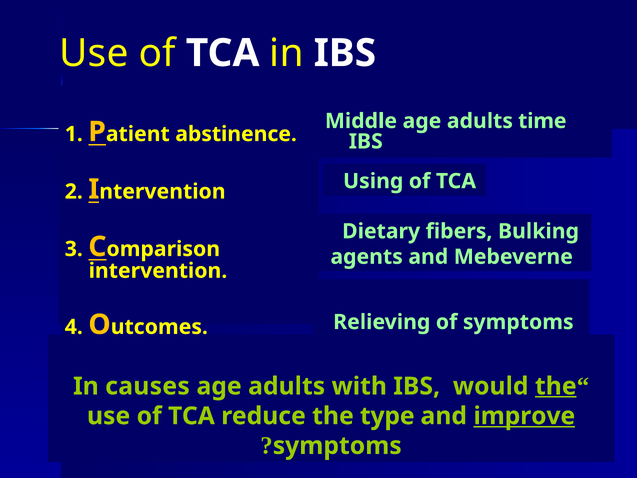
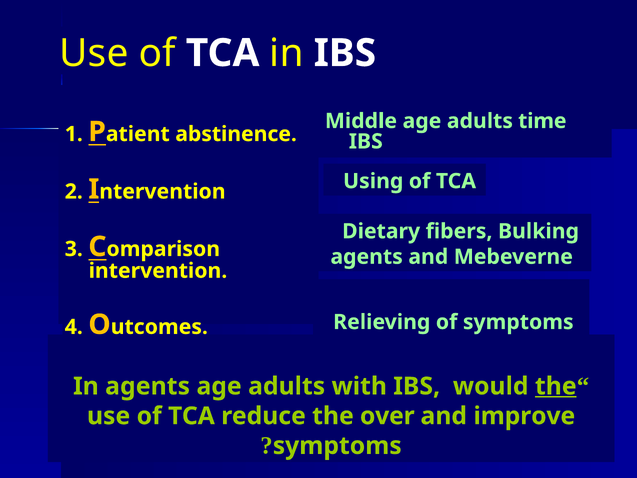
In causes: causes -> agents (148, 386)
type: type -> over (387, 416)
improve underline: present -> none (524, 416)
